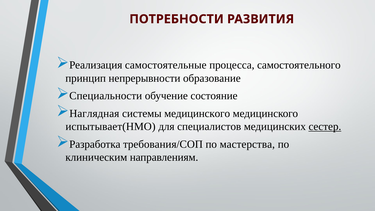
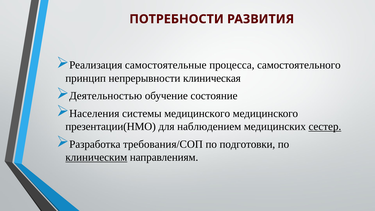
образование: образование -> клиническая (212, 78)
Специальности: Специальности -> Деятельностью (106, 96)
Наглядная: Наглядная -> Населения (94, 113)
испытывает(НМО: испытывает(НМО -> презентации(НМО (111, 127)
специалистов: специалистов -> наблюдением (209, 127)
мастерства: мастерства -> подготовки (247, 144)
клиническим underline: none -> present (96, 157)
